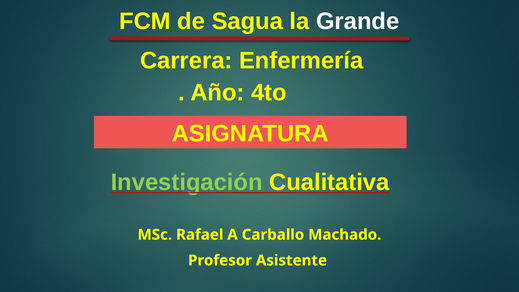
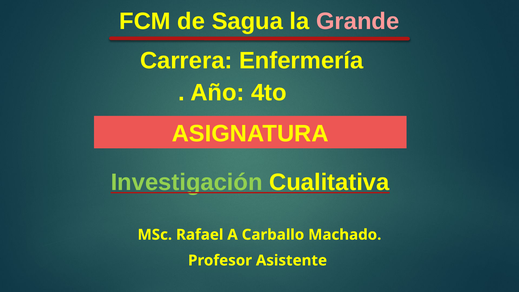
Grande colour: white -> pink (358, 21)
